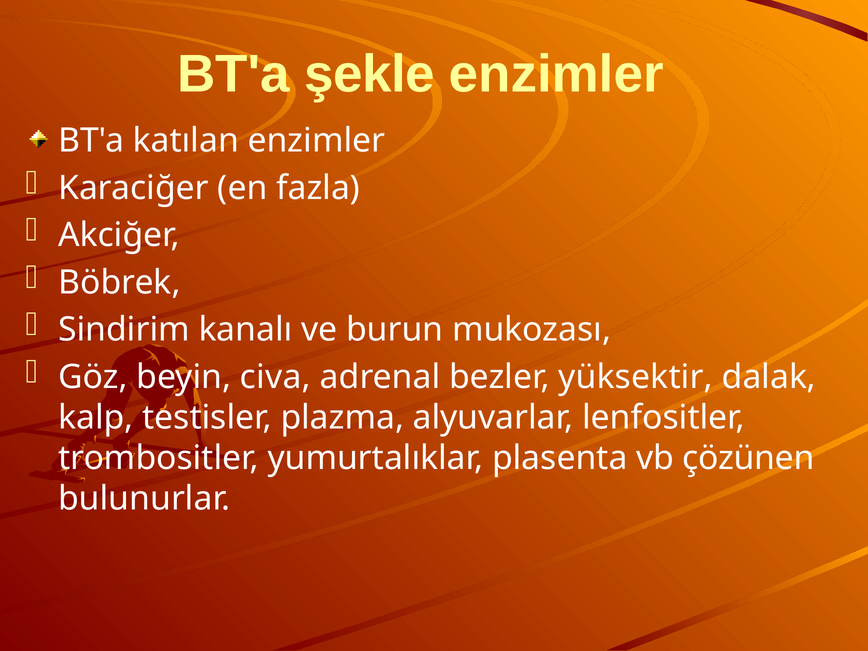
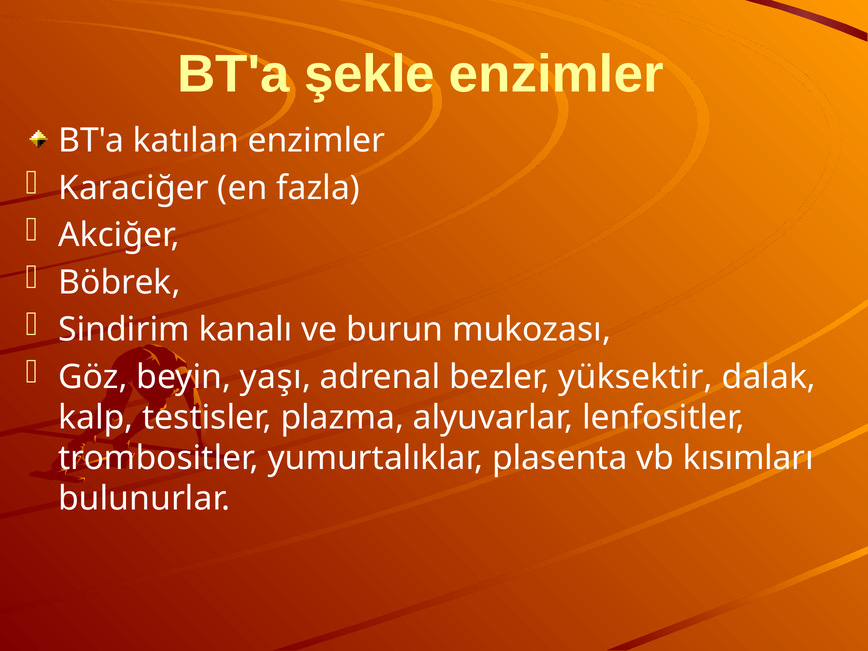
civa: civa -> yaşı (275, 377)
çözünen: çözünen -> kısımları (748, 458)
